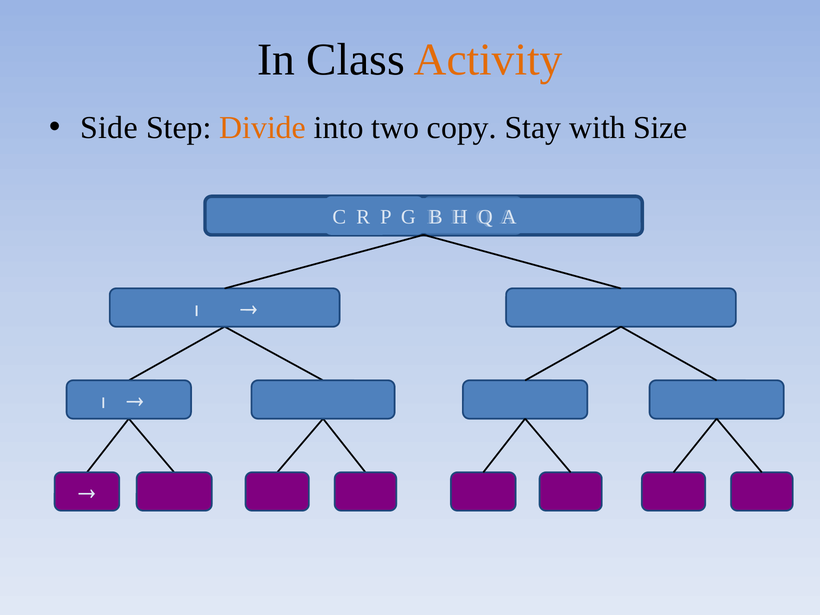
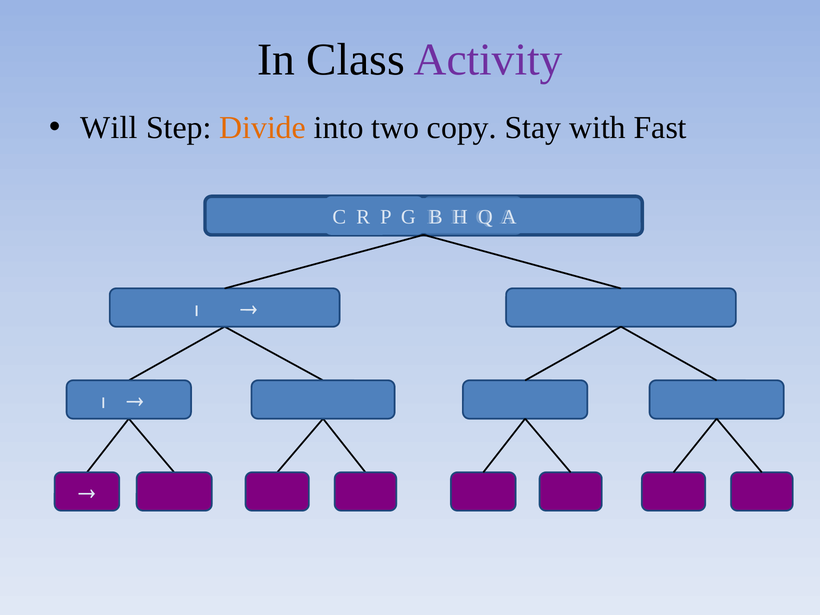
Activity colour: orange -> purple (488, 60)
Side: Side -> Will (109, 128)
Size: Size -> Fast (660, 128)
